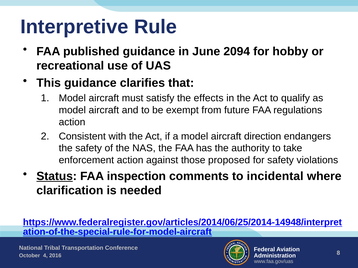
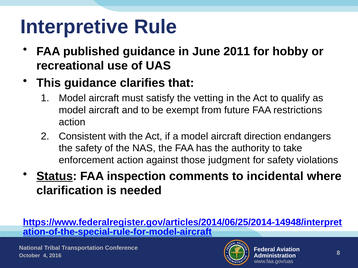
2094: 2094 -> 2011 (237, 52)
effects: effects -> vetting (209, 98)
regulations: regulations -> restrictions (298, 110)
proposed: proposed -> judgment (229, 160)
